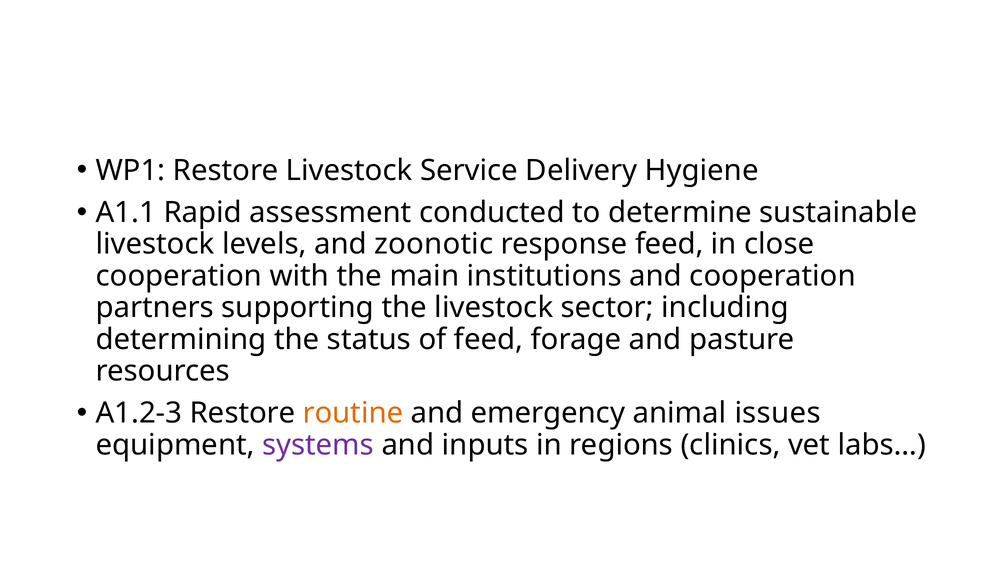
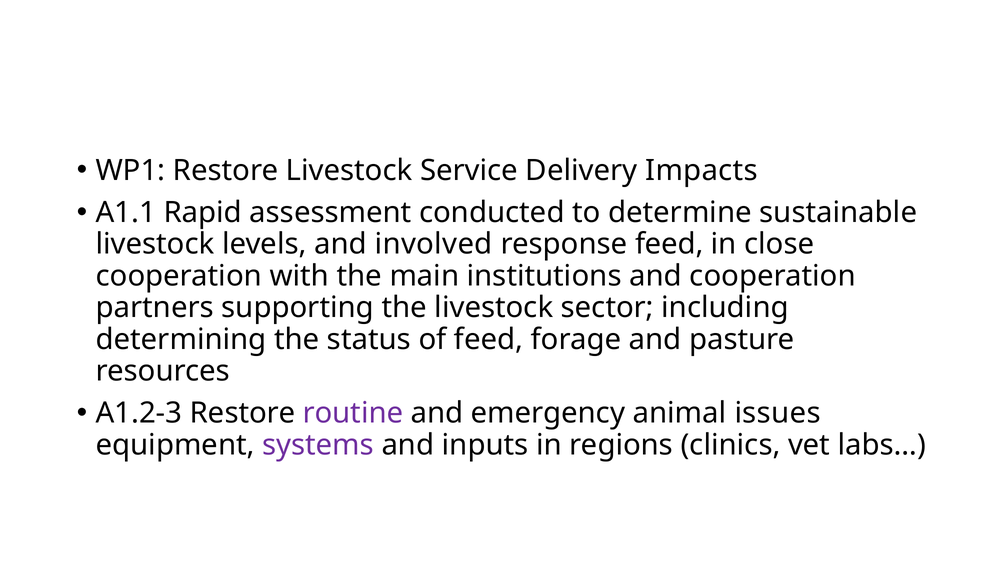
Hygiene: Hygiene -> Impacts (702, 170)
zoonotic: zoonotic -> involved (434, 244)
routine colour: orange -> purple (353, 413)
